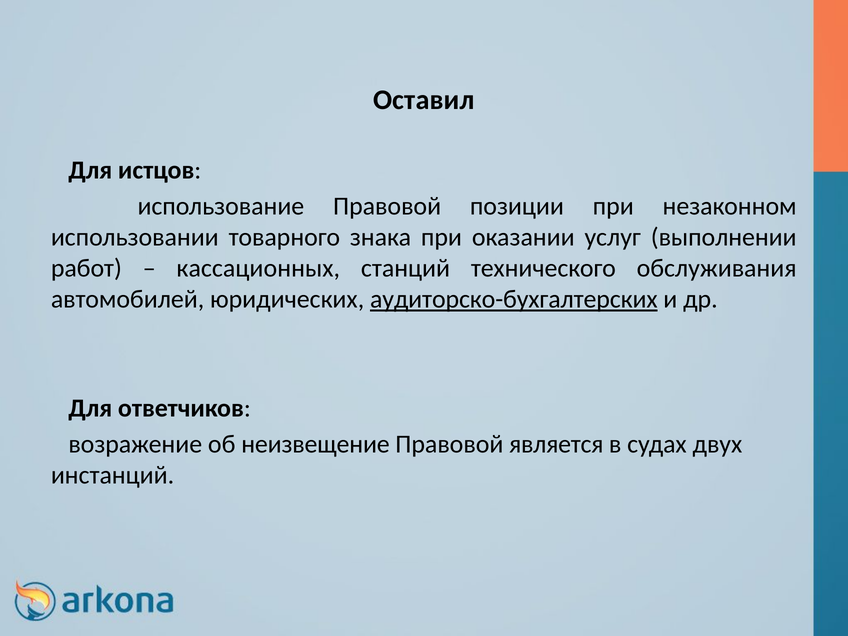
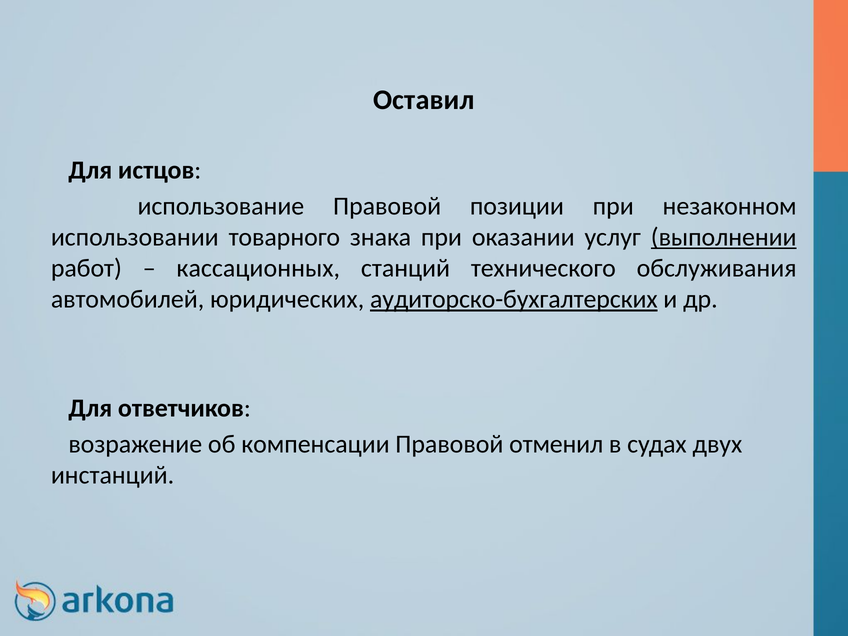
выполнении underline: none -> present (724, 237)
неизвещение: неизвещение -> компенсации (315, 444)
является: является -> отменил (556, 444)
